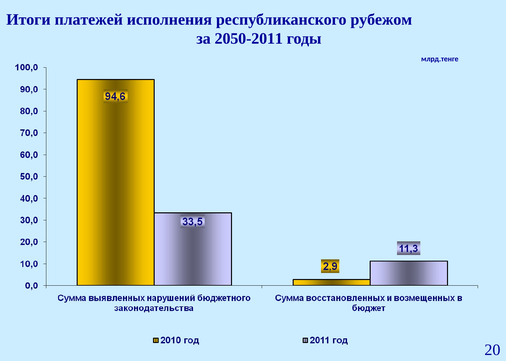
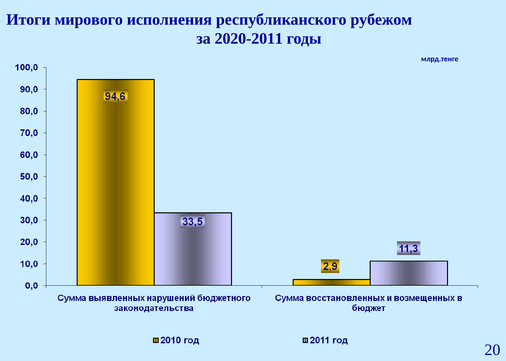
платежей: платежей -> мирового (89, 19)
2050-2011: 2050-2011 -> 2020-2011 (249, 39)
